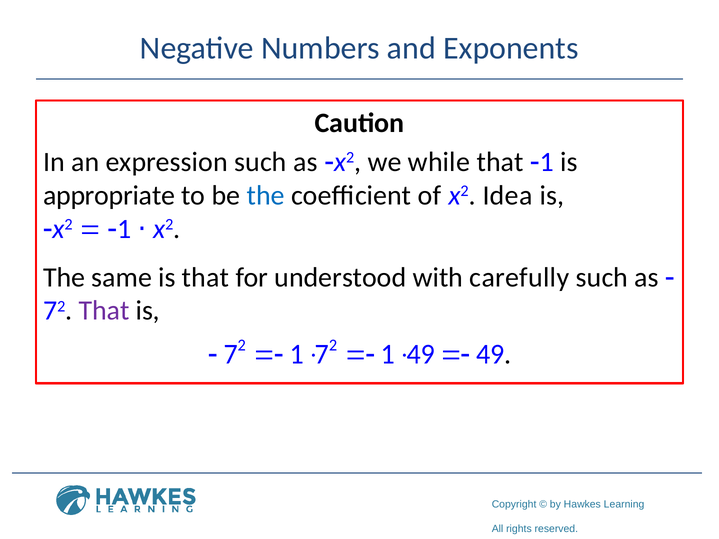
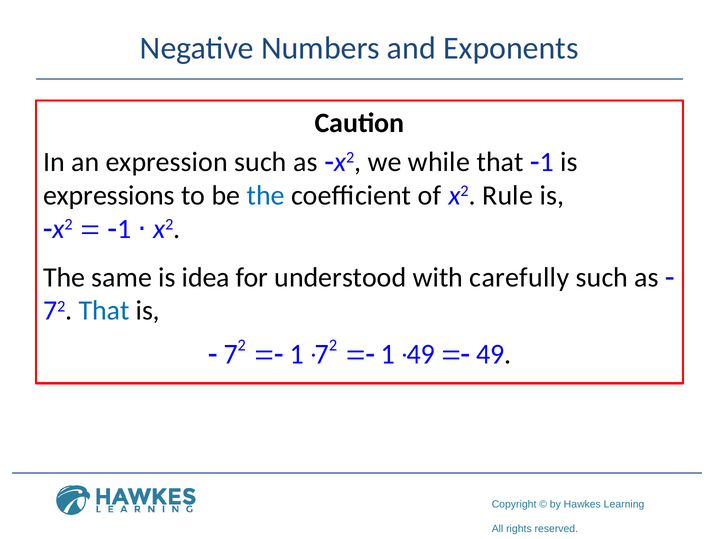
appropriate: appropriate -> expressions (109, 195)
Idea: Idea -> Rule (508, 195)
is that: that -> idea (206, 277)
That colour: purple -> blue (104, 311)
